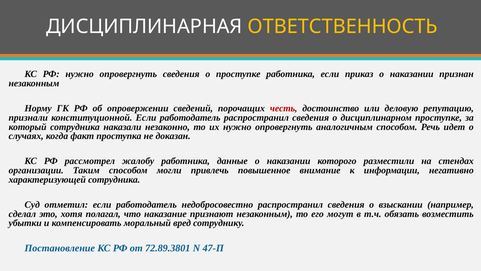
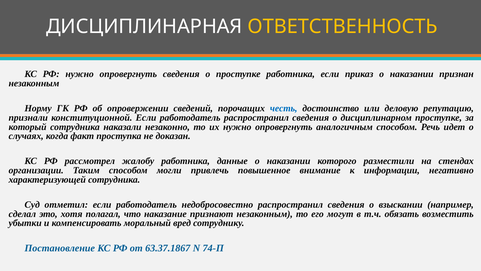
честь colour: red -> blue (284, 108)
72.89.3801: 72.89.3801 -> 63.37.1867 (168, 248)
47-П: 47-П -> 74-П (213, 248)
